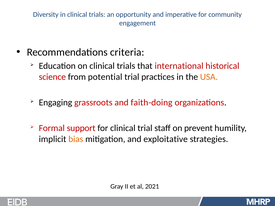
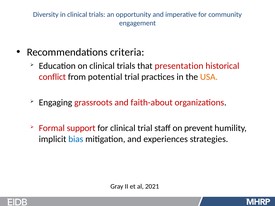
international: international -> presentation (179, 66)
science: science -> conflict (52, 77)
faith-doing: faith-doing -> faith-about (152, 103)
bias colour: orange -> blue (76, 139)
exploitative: exploitative -> experiences (166, 139)
